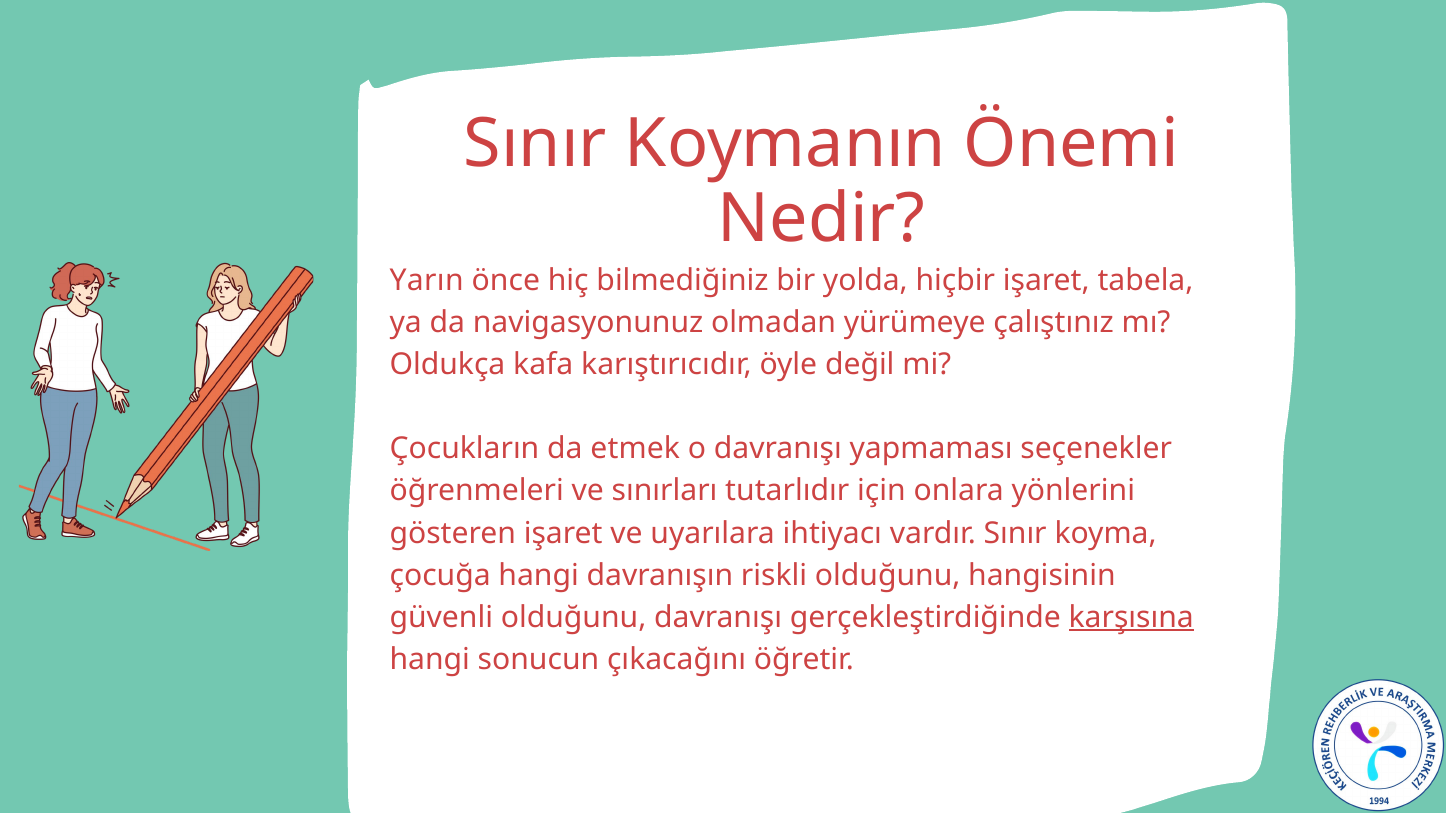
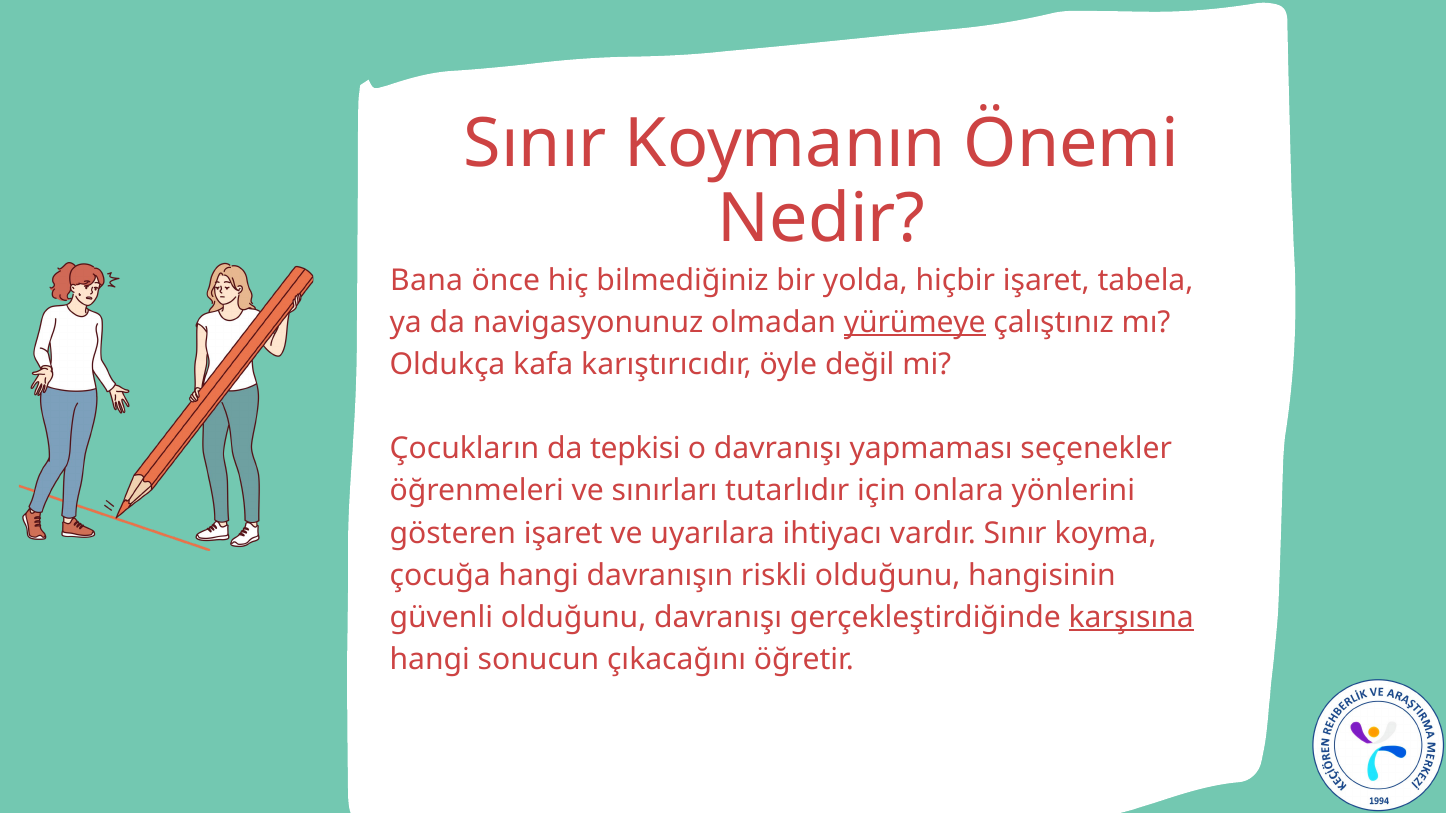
Yarın: Yarın -> Bana (427, 280)
yürümeye underline: none -> present (915, 322)
etmek: etmek -> tepkisi (635, 449)
